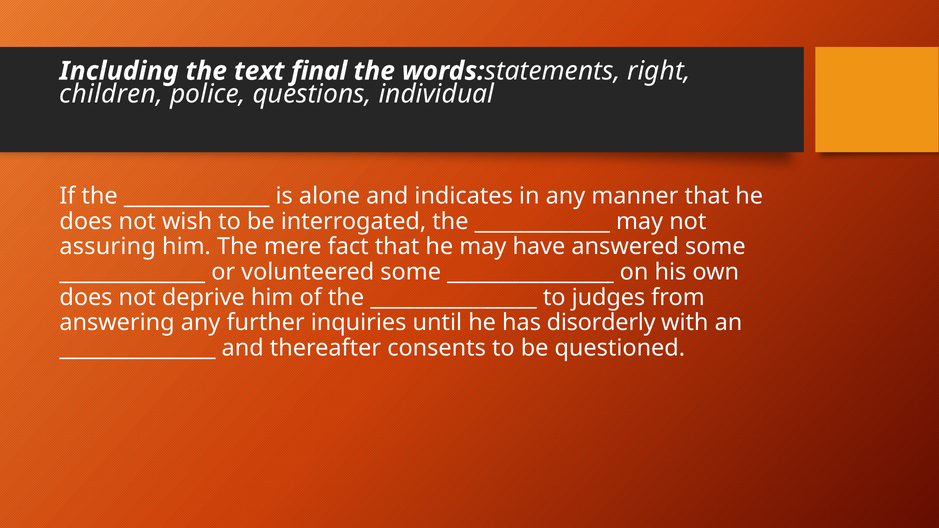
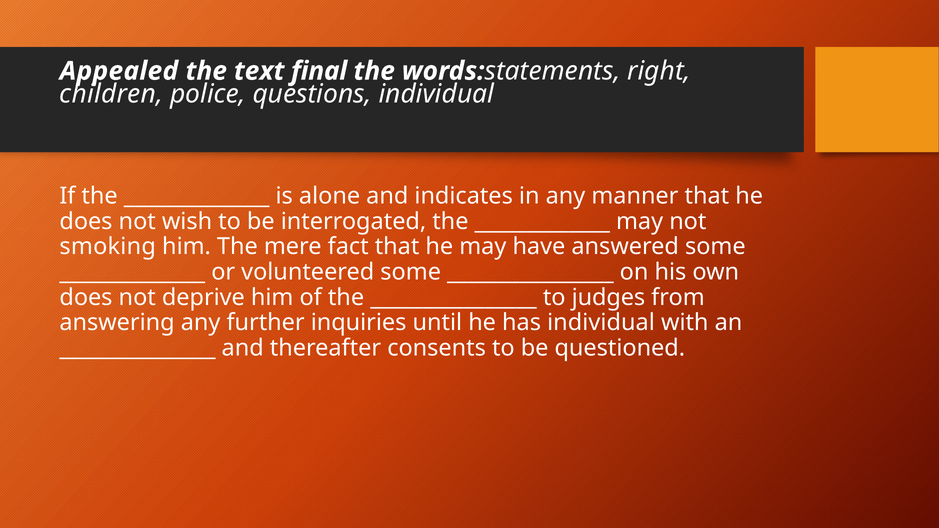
Including: Including -> Appealed (119, 71)
assuring: assuring -> smoking (108, 247)
has disorderly: disorderly -> individual (601, 323)
